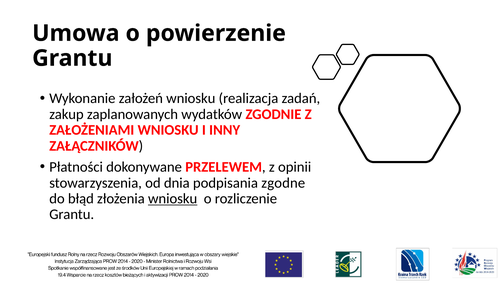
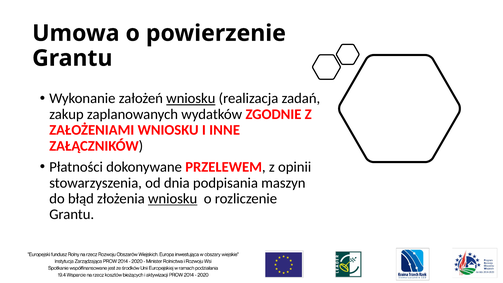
wniosku underline: none -> present (191, 98)
INNY: INNY -> INNE (225, 130)
zgodne: zgodne -> maszyn (283, 183)
